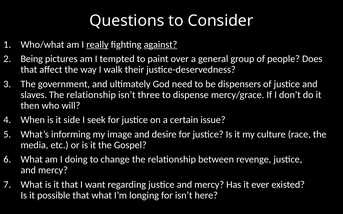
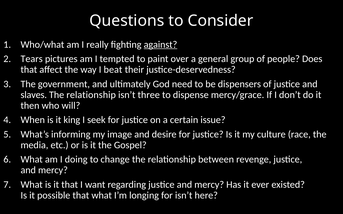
really underline: present -> none (97, 45)
Being: Being -> Tears (32, 59)
walk: walk -> beat (113, 70)
side: side -> king (72, 120)
